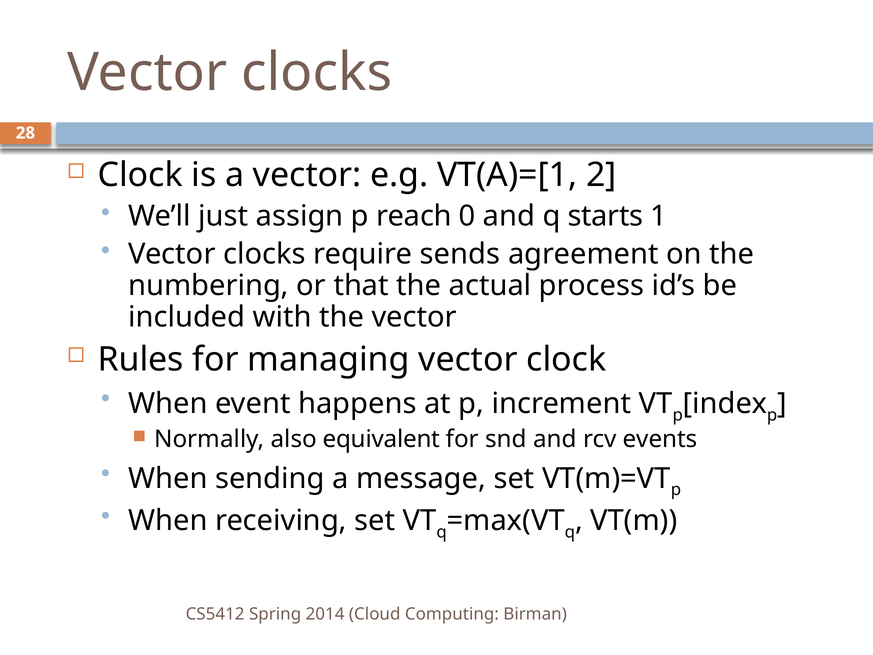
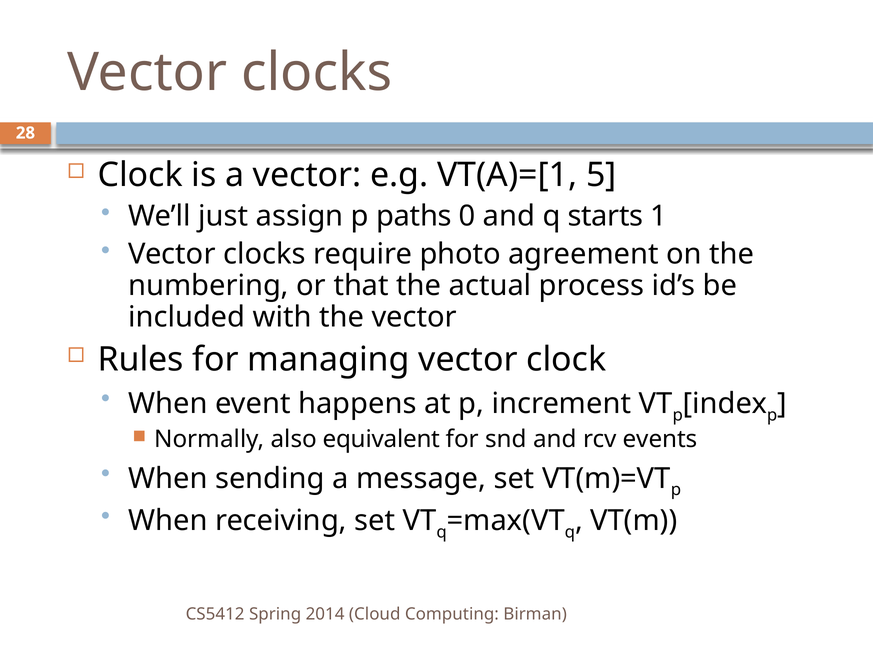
2: 2 -> 5 (601, 175)
reach: reach -> paths (414, 216)
sends: sends -> photo (460, 254)
